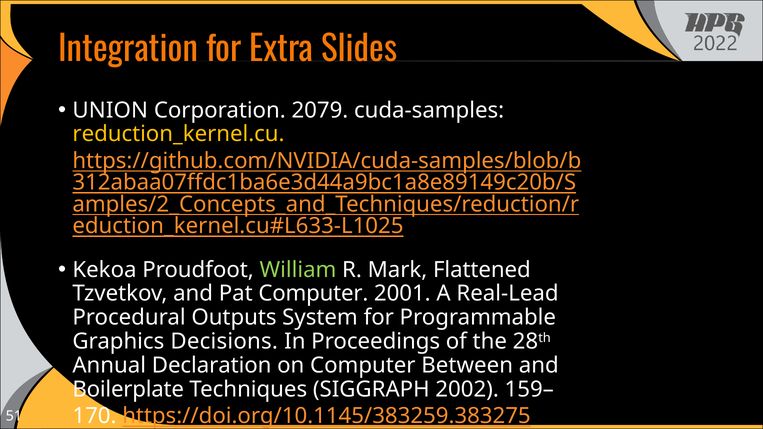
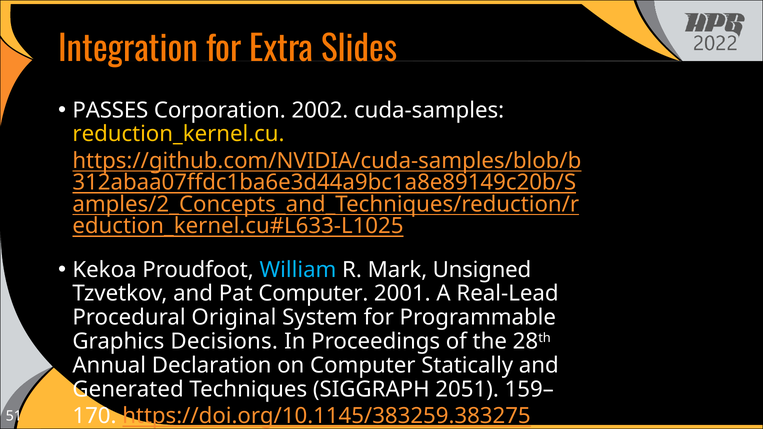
UNION: UNION -> PASSES (110, 110)
2079: 2079 -> 2002 (320, 110)
William colour: light green -> light blue (298, 270)
Flattened: Flattened -> Unsigned (482, 270)
Outputs: Outputs -> Original (234, 318)
Between: Between -> Statically (467, 366)
Boilerplate: Boilerplate -> Generated (128, 390)
2002: 2002 -> 2051 (467, 390)
